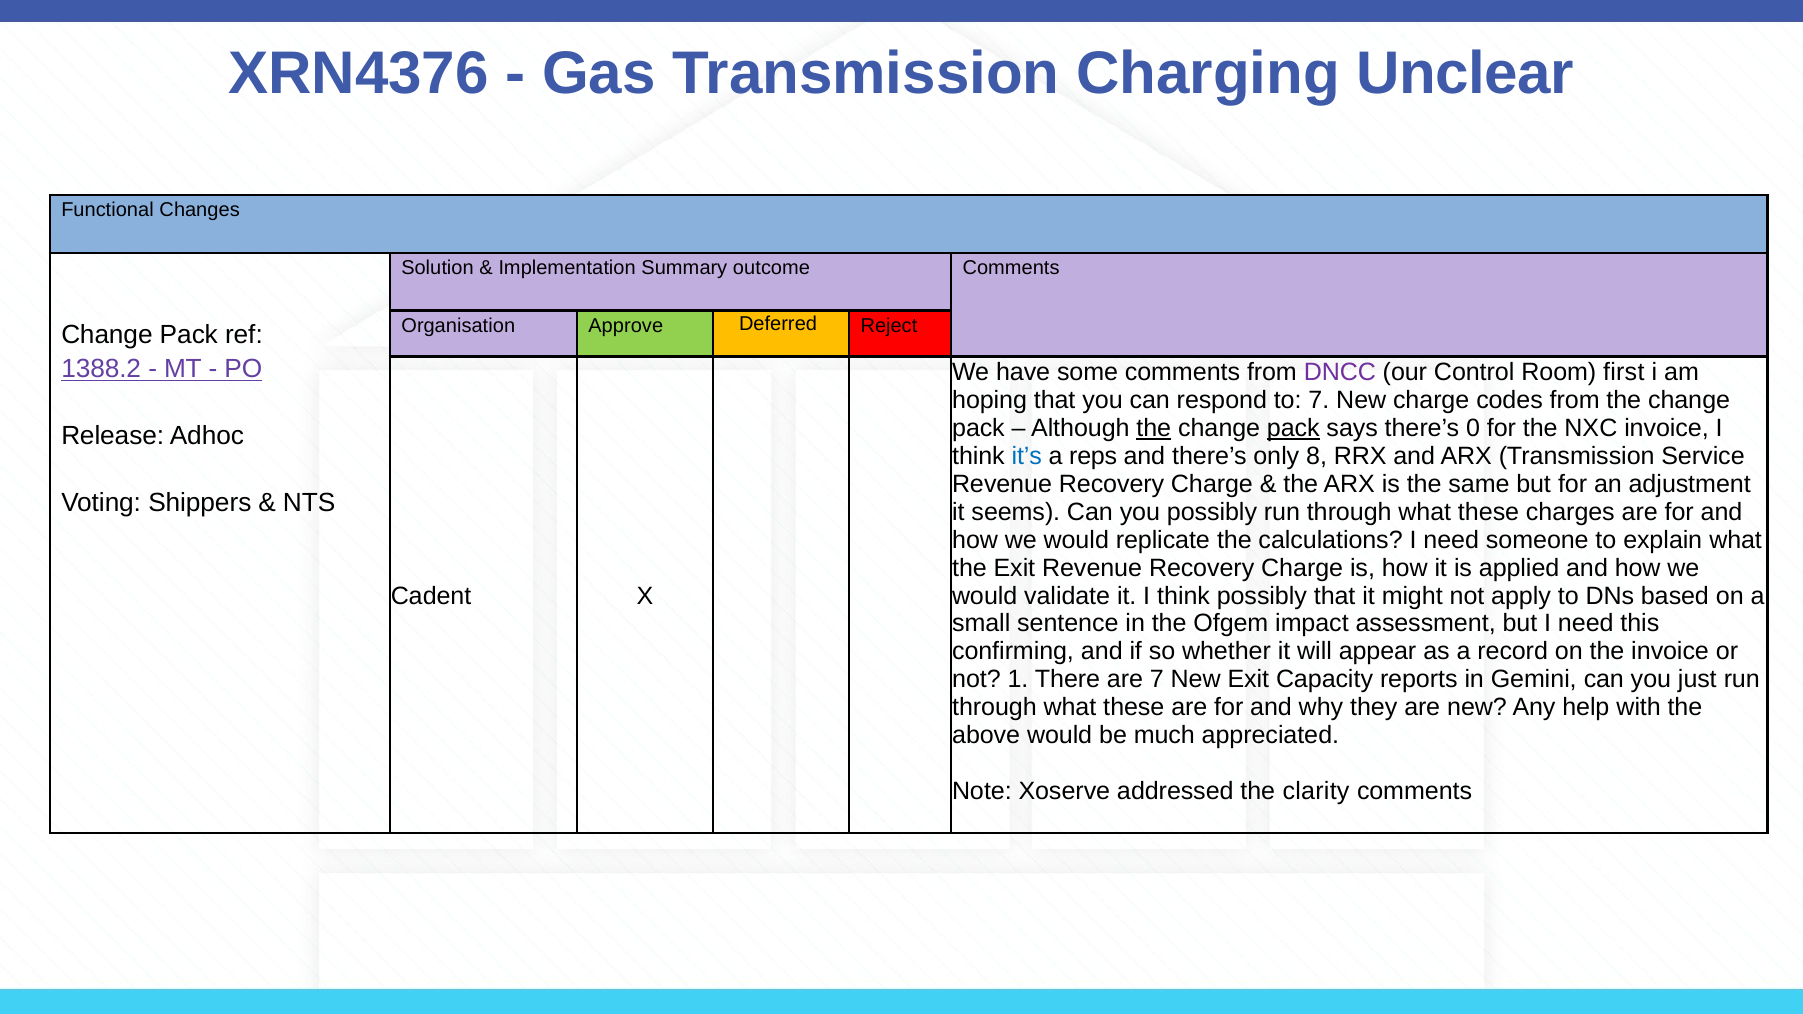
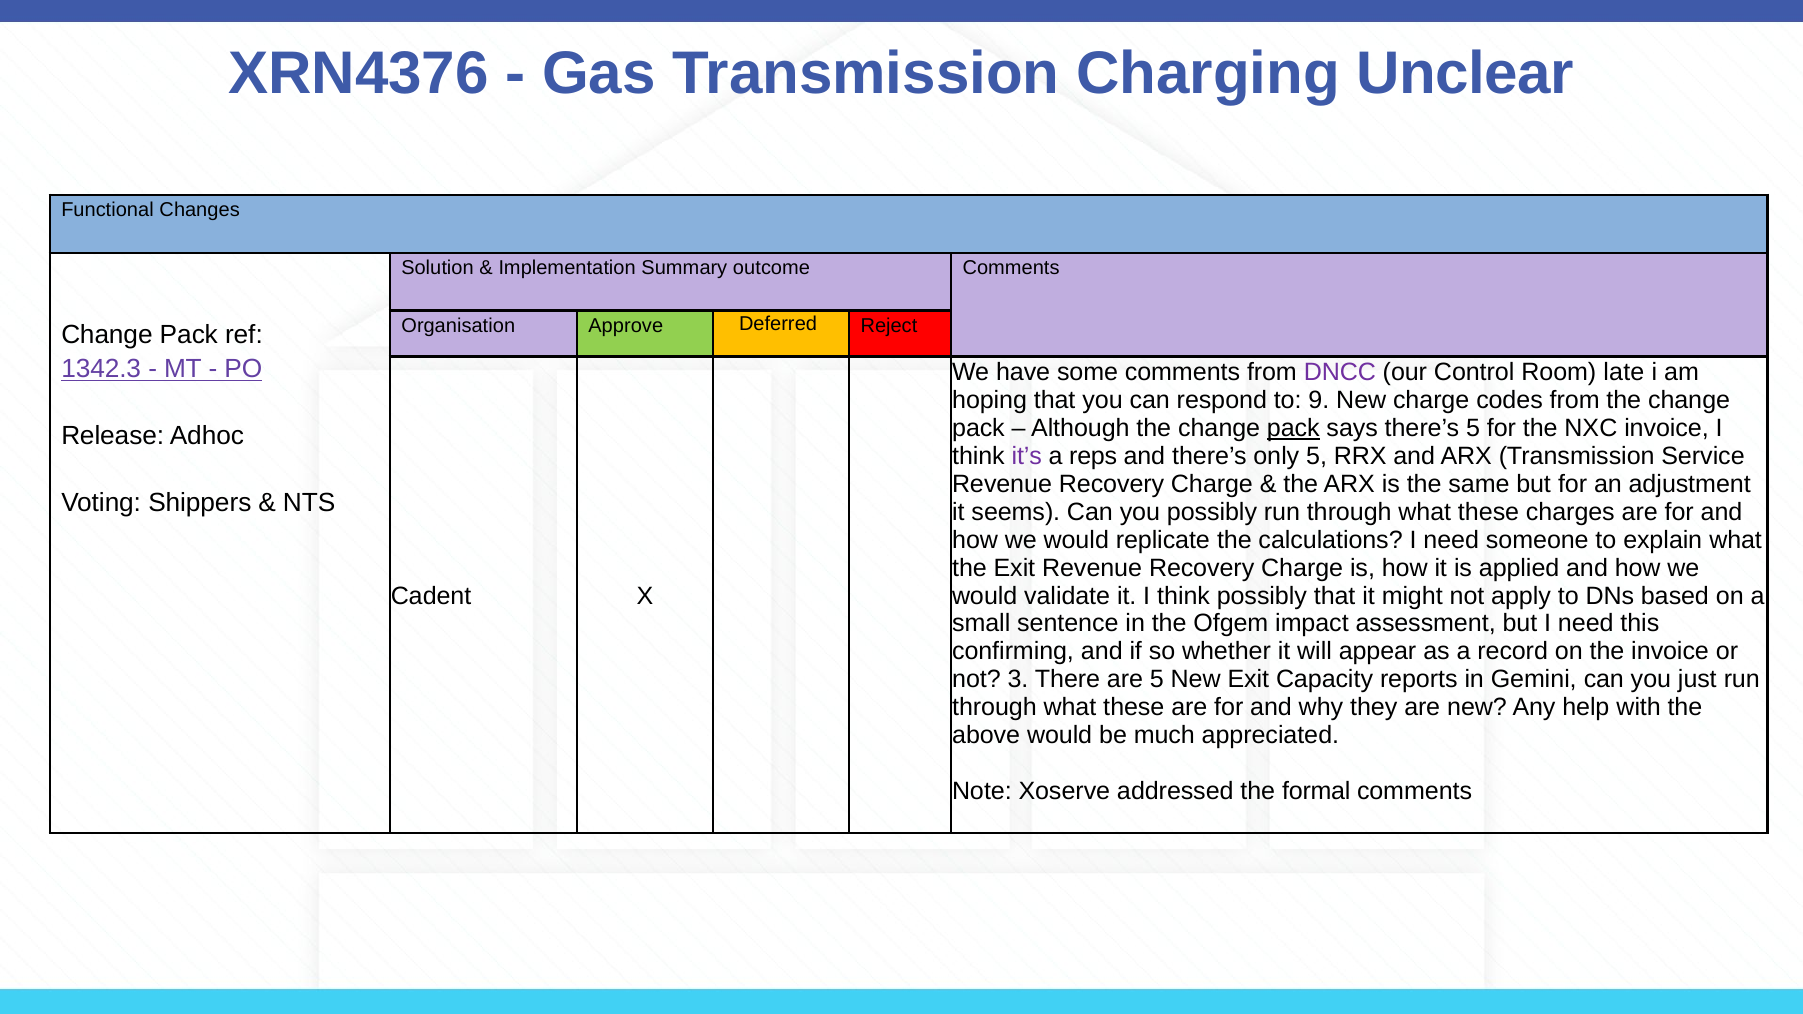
1388.2: 1388.2 -> 1342.3 (101, 369)
first: first -> late (1624, 372)
to 7: 7 -> 9 (1319, 400)
the underline: present -> none (1154, 428)
there’s 0: 0 -> 5 (1473, 428)
it’s colour: blue -> purple (1027, 456)
only 8: 8 -> 5 (1317, 456)
1: 1 -> 3 (1018, 680)
are 7: 7 -> 5 (1157, 680)
clarity: clarity -> formal (1316, 792)
